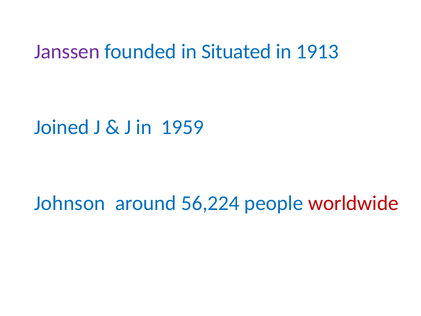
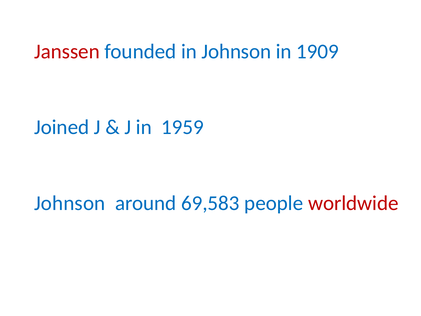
Janssen colour: purple -> red (67, 51)
in Situated: Situated -> Johnson (236, 51)
1913: 1913 -> 1909 (318, 51)
56,224: 56,224 -> 69,583 (210, 203)
